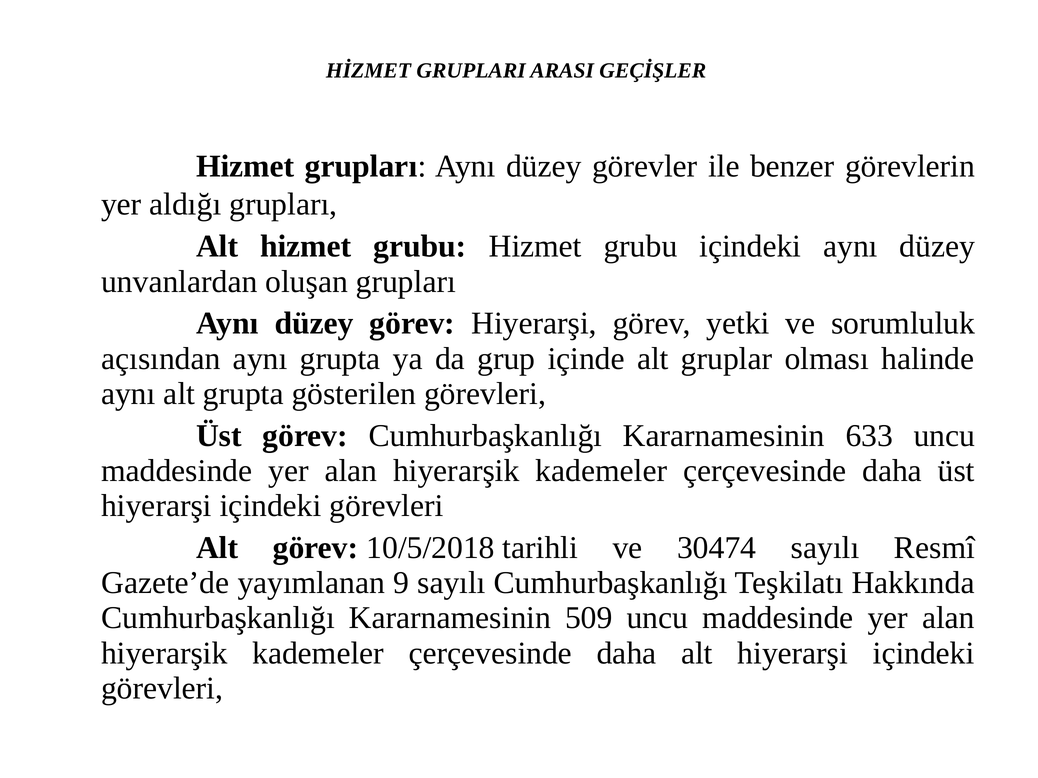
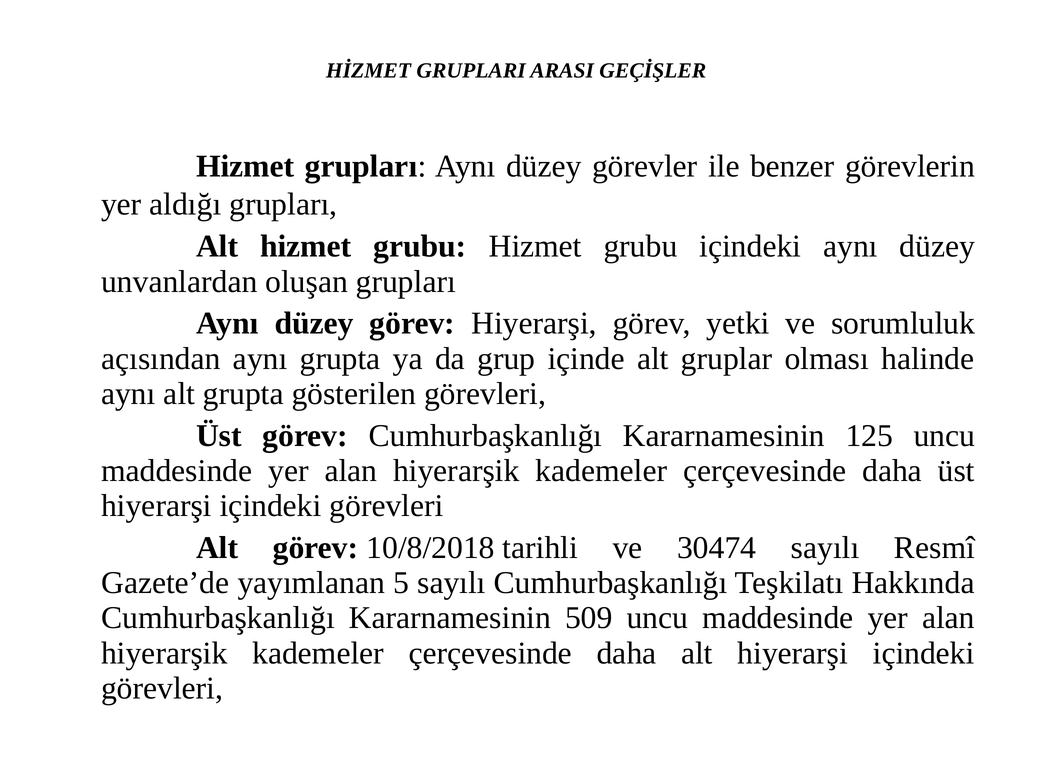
633: 633 -> 125 (869, 436)
10/5/2018: 10/5/2018 -> 10/8/2018 (431, 548)
9: 9 -> 5 (401, 583)
